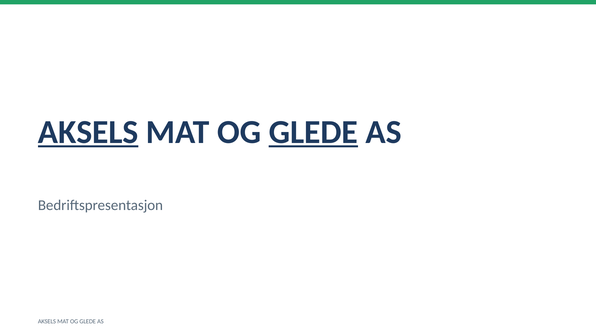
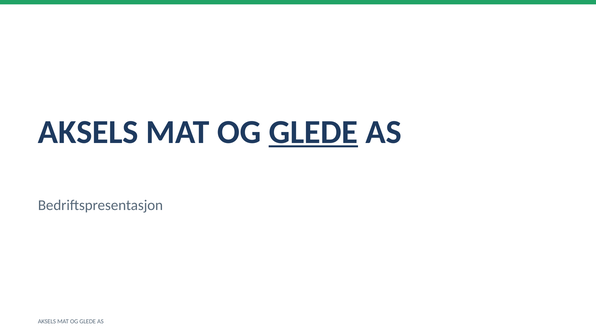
AKSELS underline: present -> none (88, 132)
